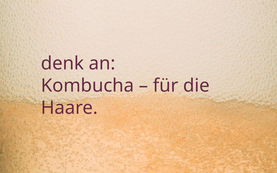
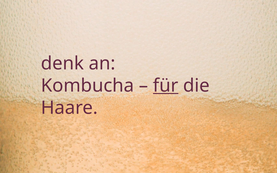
für underline: none -> present (166, 86)
